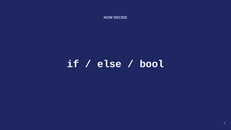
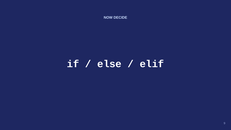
bool: bool -> elif (152, 64)
